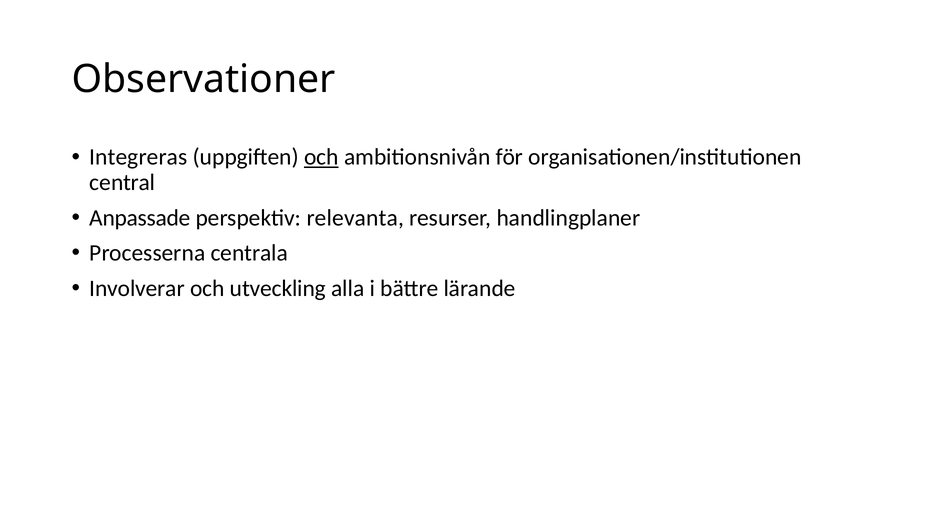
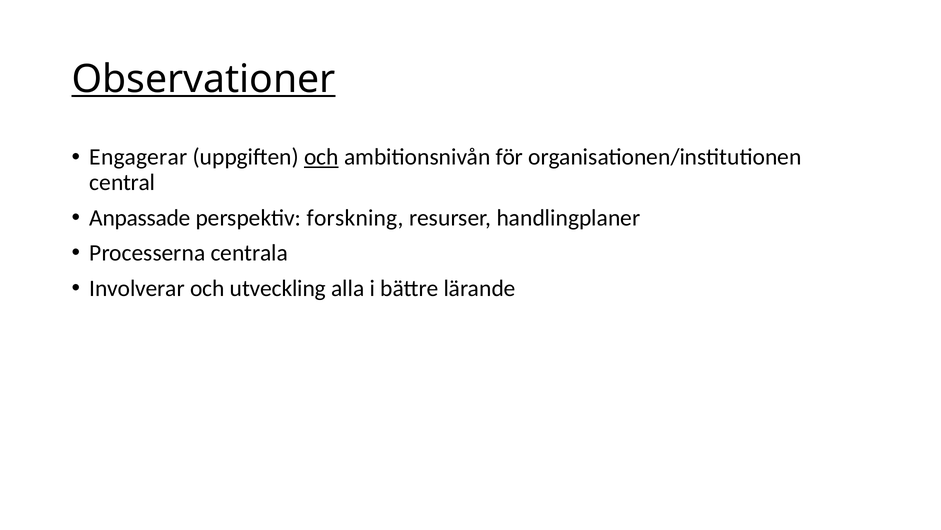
Observationer underline: none -> present (204, 79)
Integreras: Integreras -> Engagerar (138, 157)
relevanta: relevanta -> forskning (355, 218)
